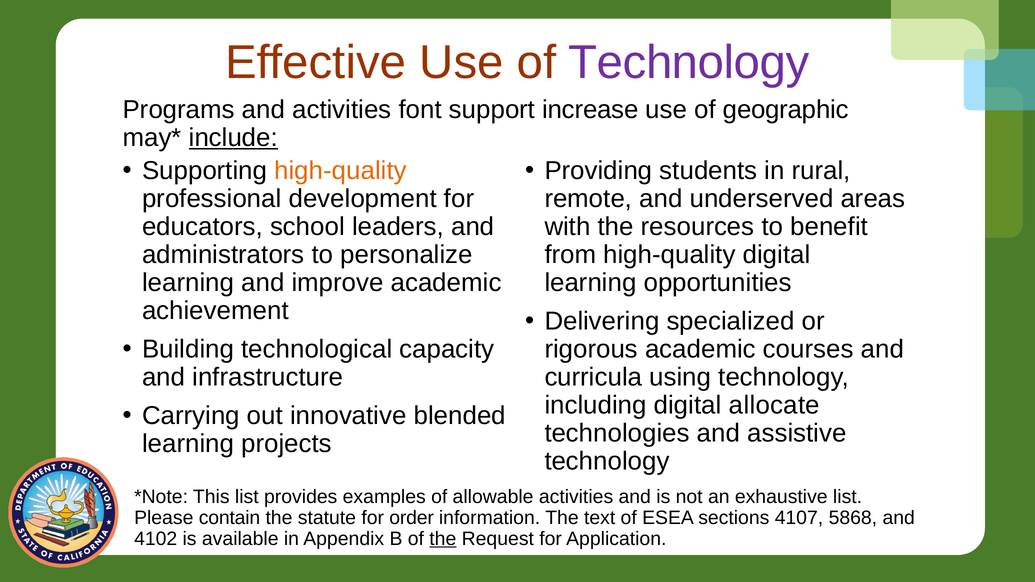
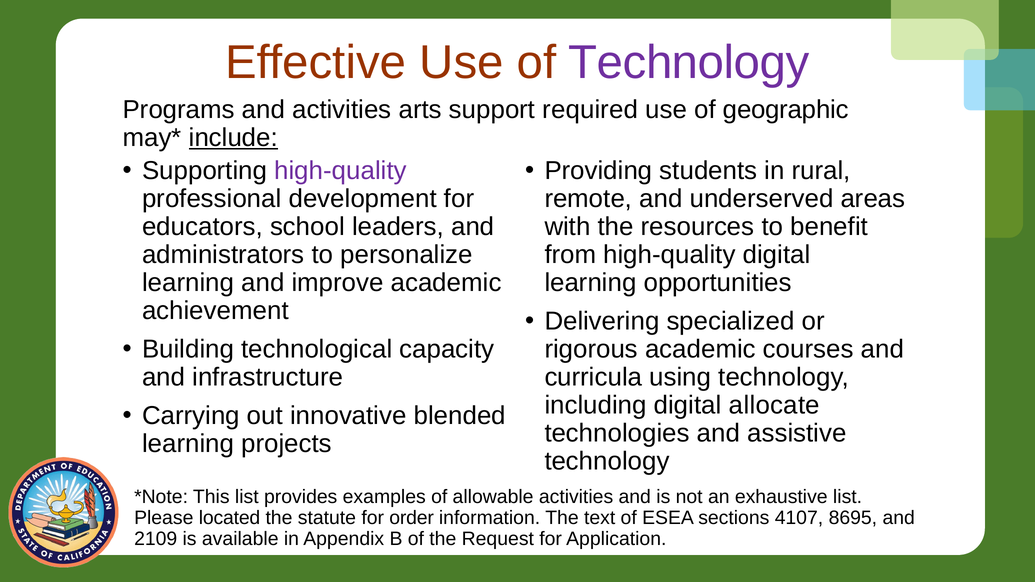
font: font -> arts (420, 110)
increase: increase -> required (590, 110)
high-quality colour: orange -> purple (340, 171)
contain: contain -> located (230, 518)
5868: 5868 -> 8695 (853, 518)
4102: 4102 -> 2109 (156, 539)
the underline: present -> none (443, 539)
